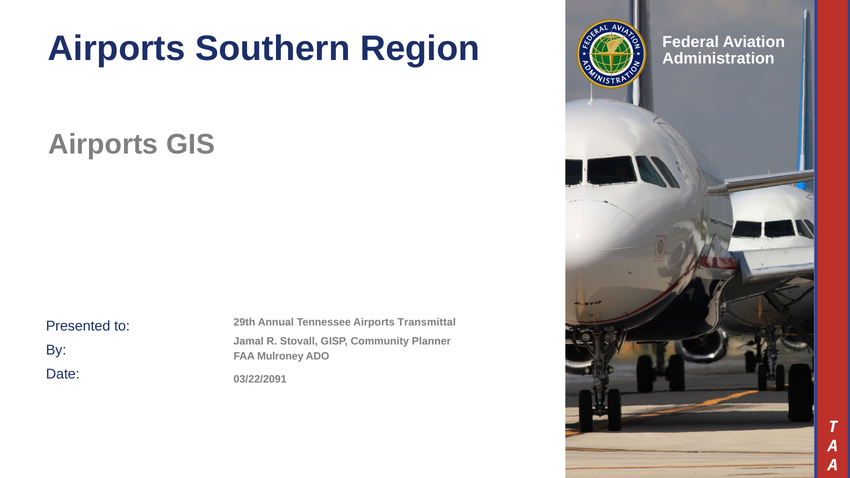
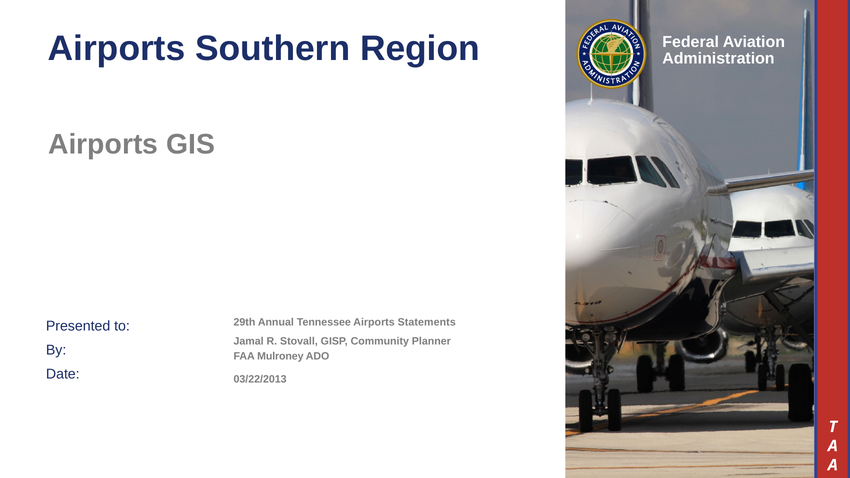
Transmittal: Transmittal -> Statements (427, 322)
03/22/2091: 03/22/2091 -> 03/22/2013 (260, 379)
